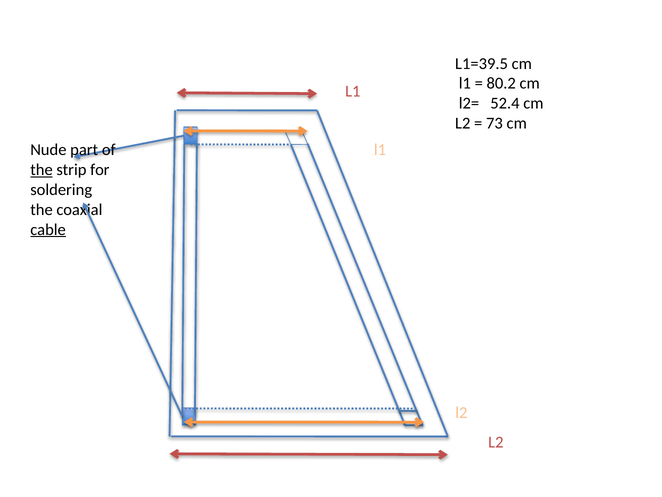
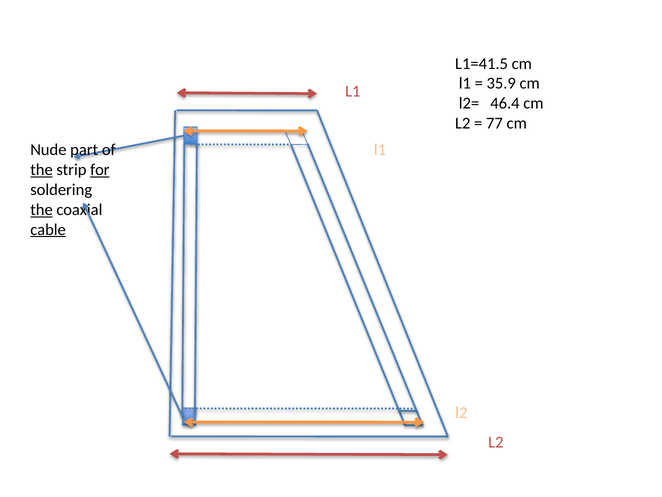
L1=39.5: L1=39.5 -> L1=41.5 (482, 63)
80.2: 80.2 -> 35.9 (501, 83)
52.4: 52.4 -> 46.4 (505, 103)
73: 73 -> 77 (494, 123)
for underline: none -> present (100, 170)
the underline: none -> present (42, 209)
